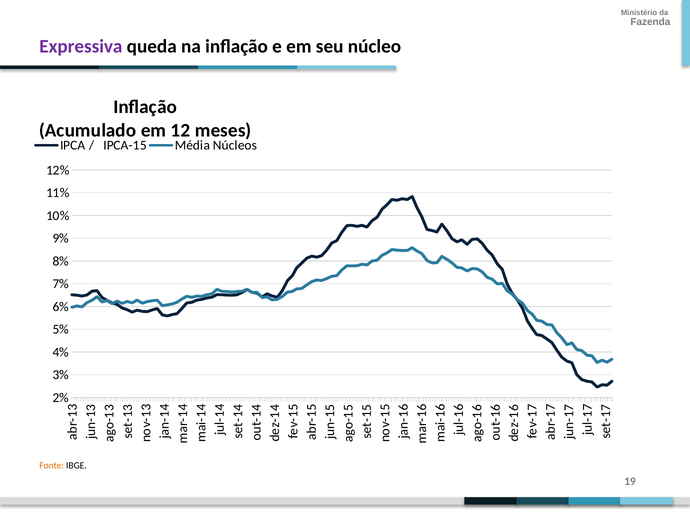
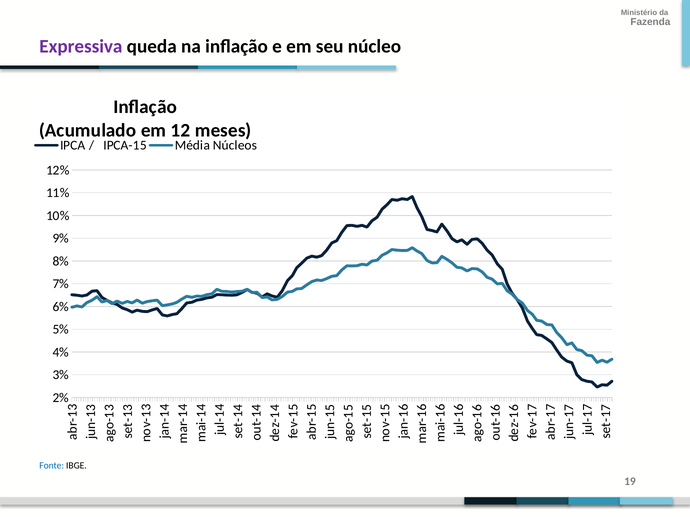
Fonte colour: orange -> blue (52, 466)
